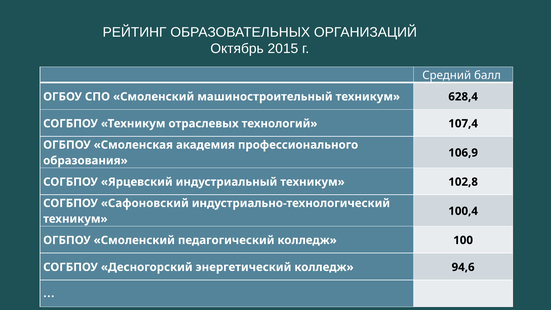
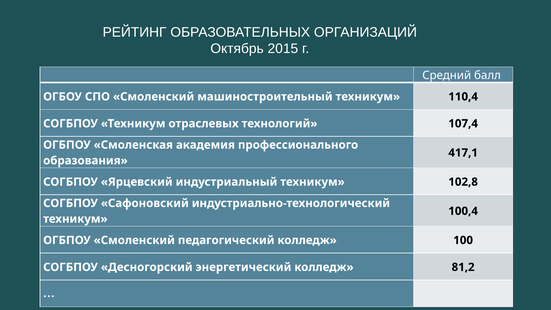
628,4: 628,4 -> 110,4 (463, 97)
106,9: 106,9 -> 417,1 (463, 153)
94,6: 94,6 -> 81,2 (463, 267)
